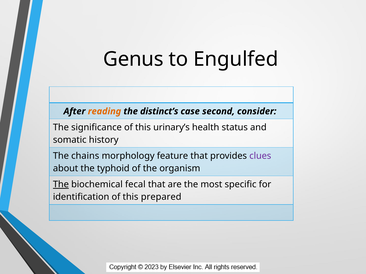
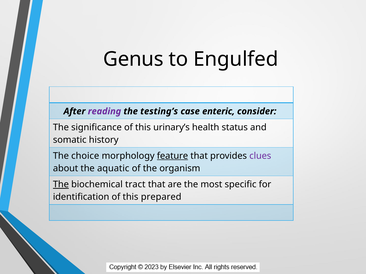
reading colour: orange -> purple (104, 112)
distinct’s: distinct’s -> testing’s (159, 112)
second: second -> enteric (218, 112)
chains: chains -> choice (85, 156)
feature underline: none -> present (172, 156)
typhoid: typhoid -> aquatic (113, 169)
fecal: fecal -> tract (135, 185)
